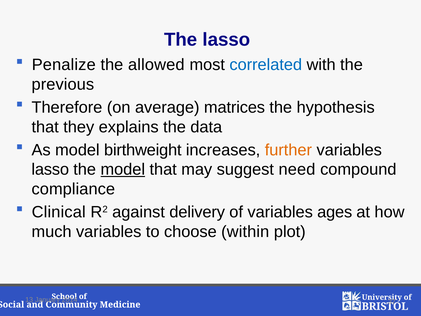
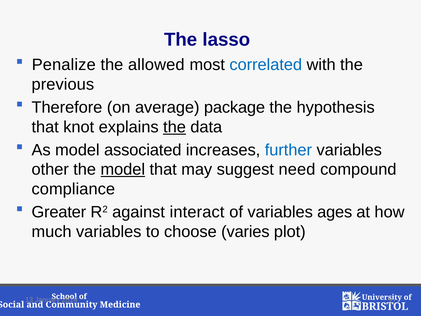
matrices: matrices -> package (235, 107)
they: they -> knot (79, 127)
the underline: none -> present (175, 127)
birthweight: birthweight -> associated (143, 150)
further colour: orange -> blue (288, 150)
lasso: lasso -> other (50, 169)
Clinical: Clinical -> Greater (59, 212)
delivery: delivery -> interact (197, 212)
within: within -> varies (245, 232)
